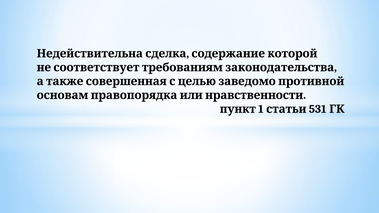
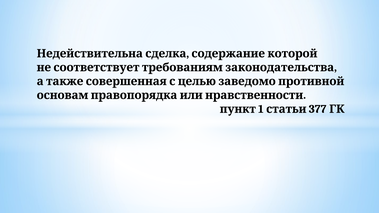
531: 531 -> 377 (318, 109)
